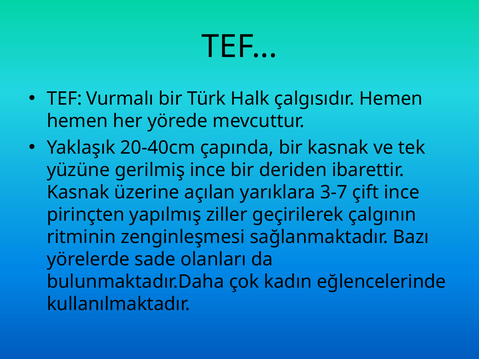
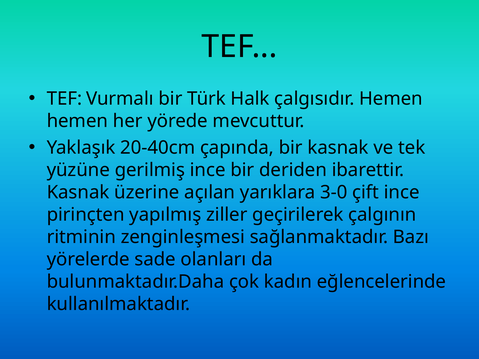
3-7: 3-7 -> 3-0 (334, 192)
